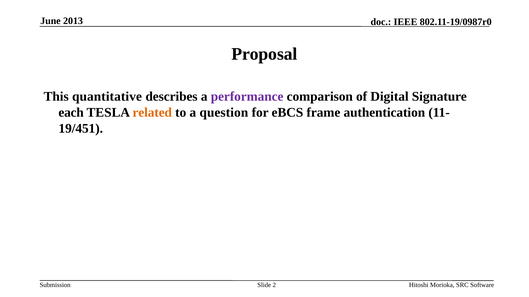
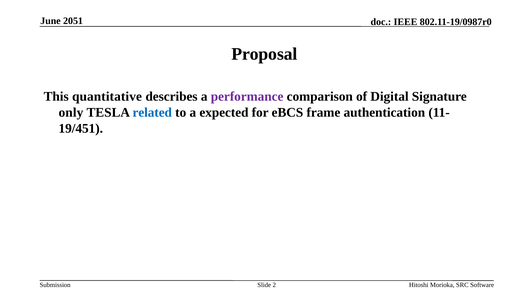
2013: 2013 -> 2051 (73, 21)
each: each -> only (71, 113)
related colour: orange -> blue (152, 113)
question: question -> expected (224, 113)
